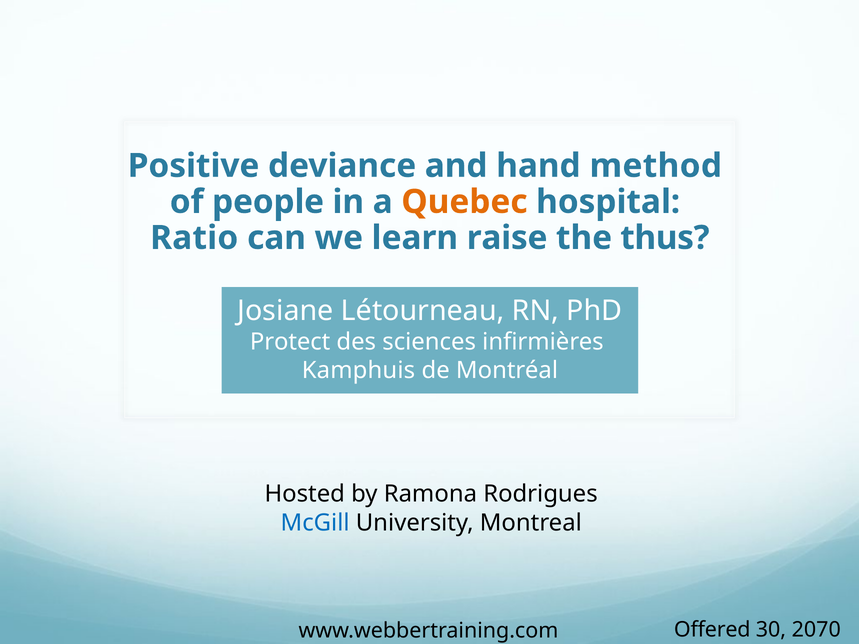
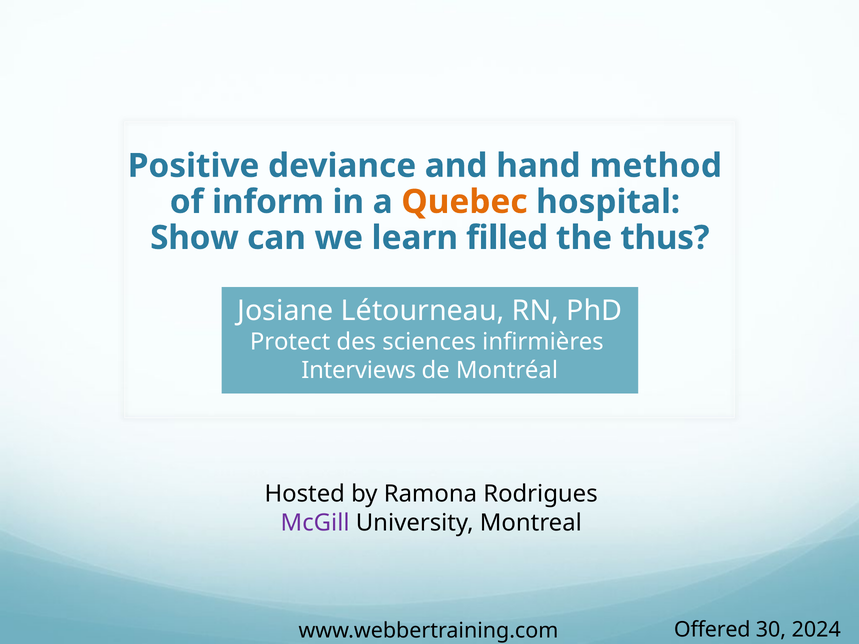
people: people -> inform (268, 202)
Ratio: Ratio -> Show (194, 238)
raise: raise -> filled (507, 238)
Kamphuis: Kamphuis -> Interviews (359, 371)
McGill colour: blue -> purple (315, 523)
2070: 2070 -> 2024 (816, 630)
